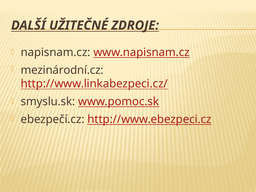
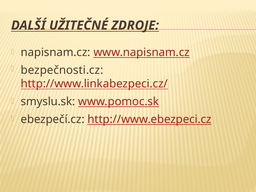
mezinárodní.cz: mezinárodní.cz -> bezpečnosti.cz (62, 70)
